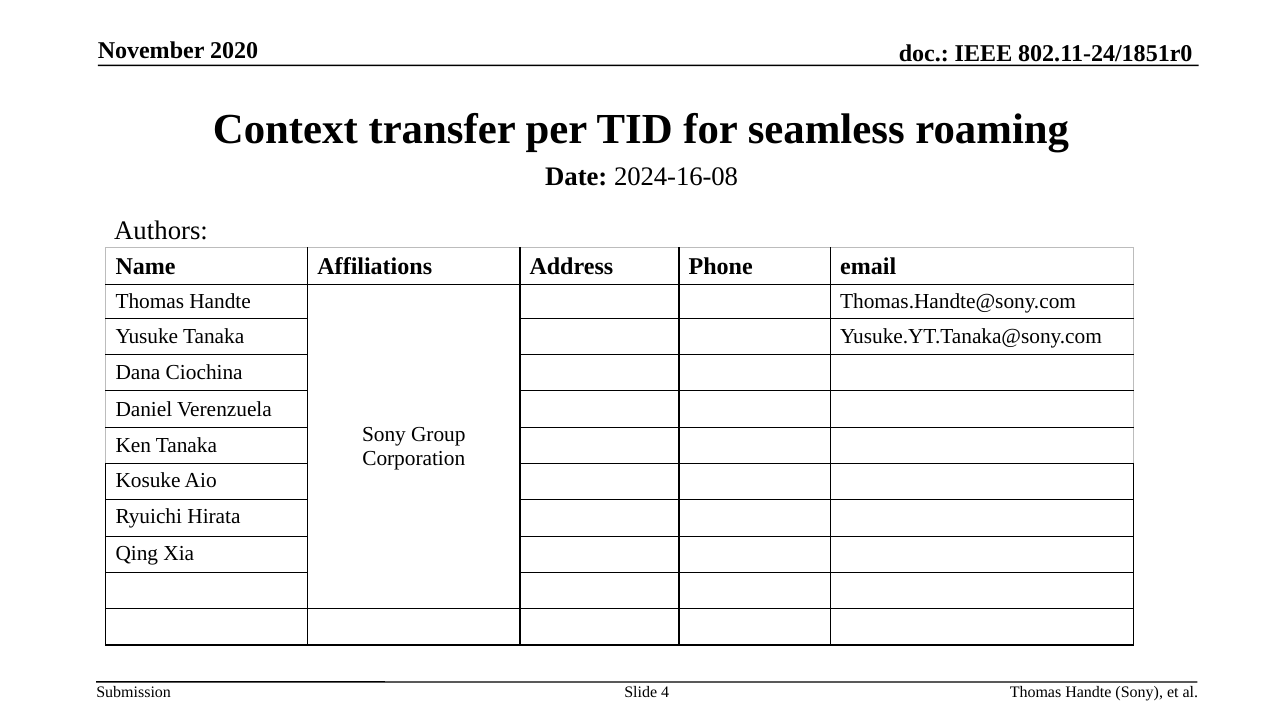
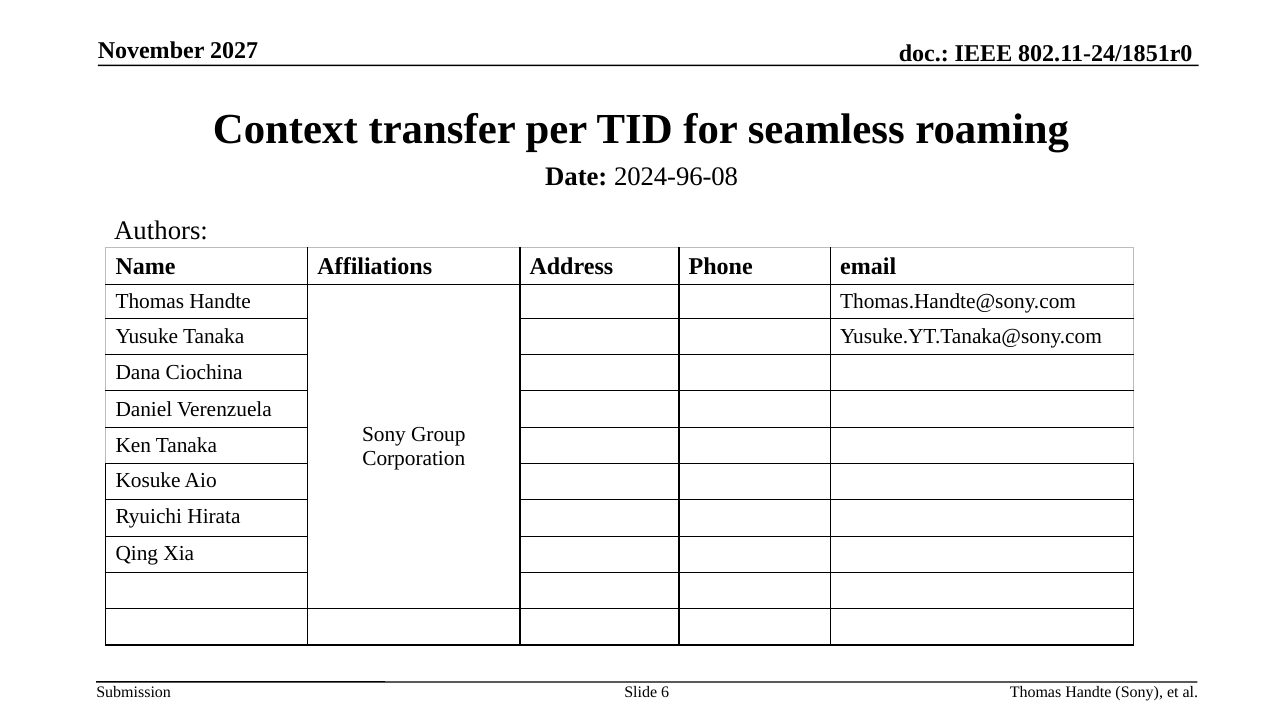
2020: 2020 -> 2027 (234, 51)
2024-16-08: 2024-16-08 -> 2024-96-08 (676, 177)
4: 4 -> 6 (665, 692)
